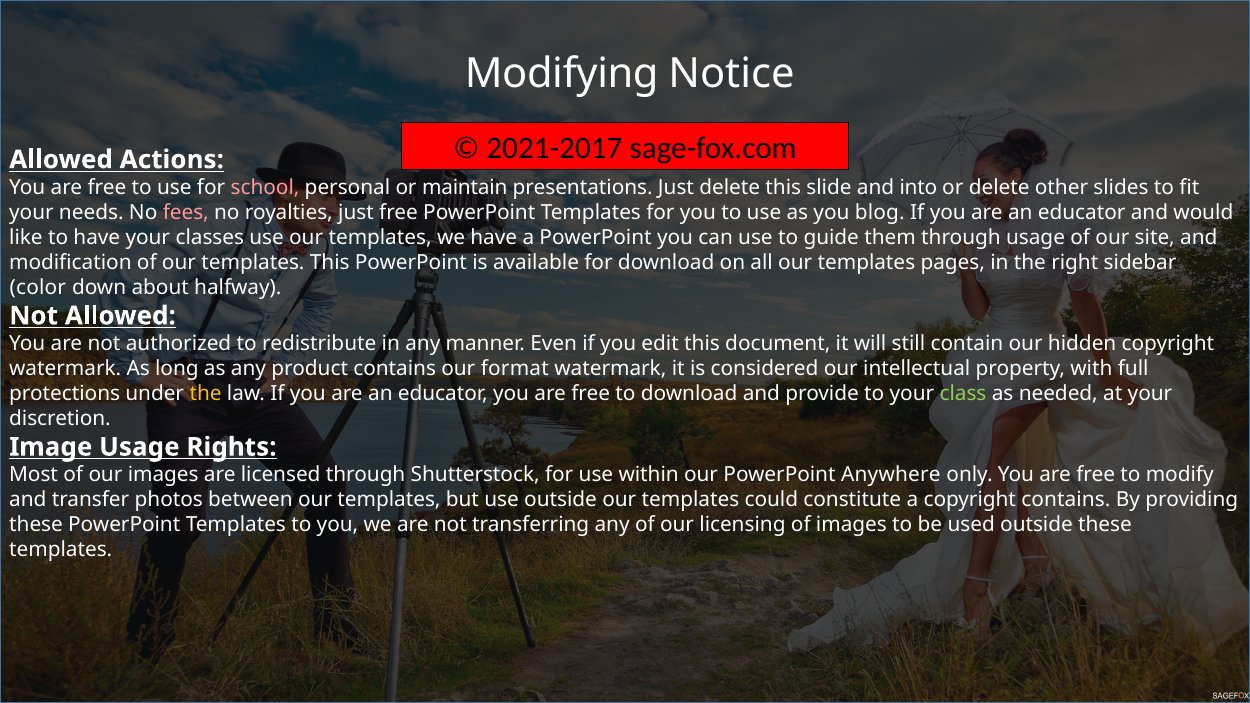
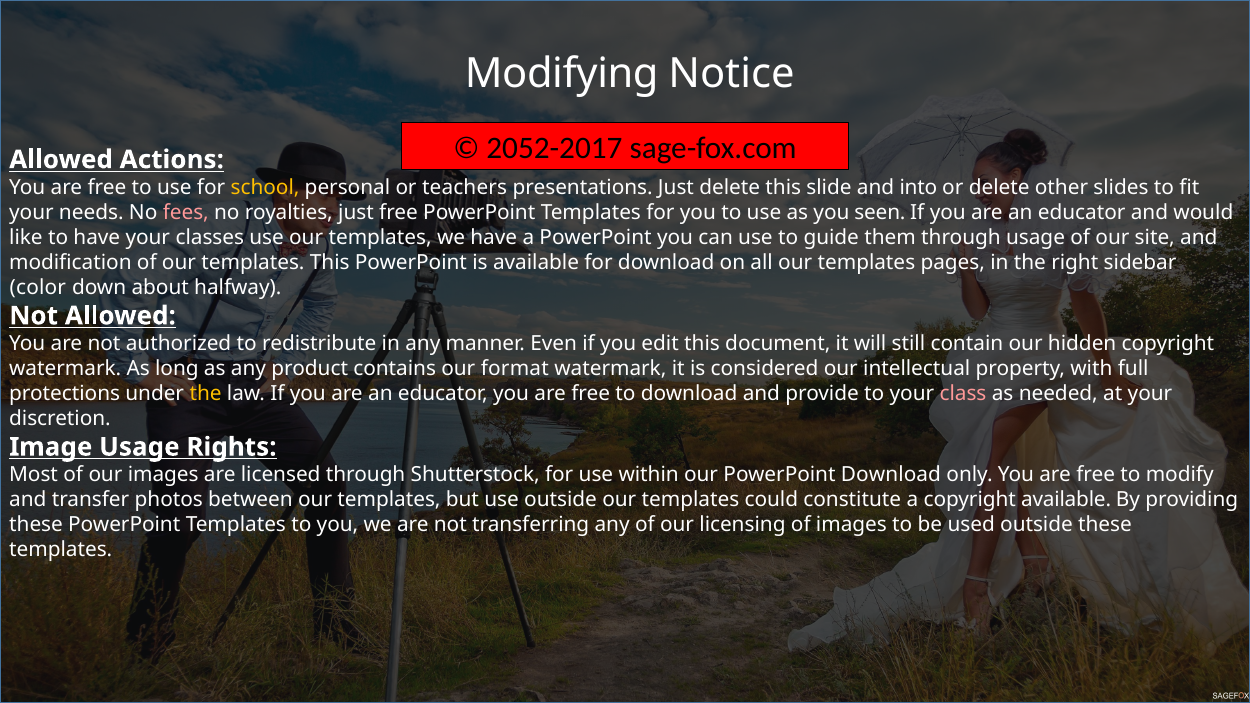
2021-2017: 2021-2017 -> 2052-2017 (554, 148)
school colour: pink -> yellow (265, 187)
maintain: maintain -> teachers (465, 187)
blog: blog -> seen (880, 212)
class colour: light green -> pink (963, 394)
PowerPoint Anywhere: Anywhere -> Download (891, 475)
copyright contains: contains -> available (1066, 500)
